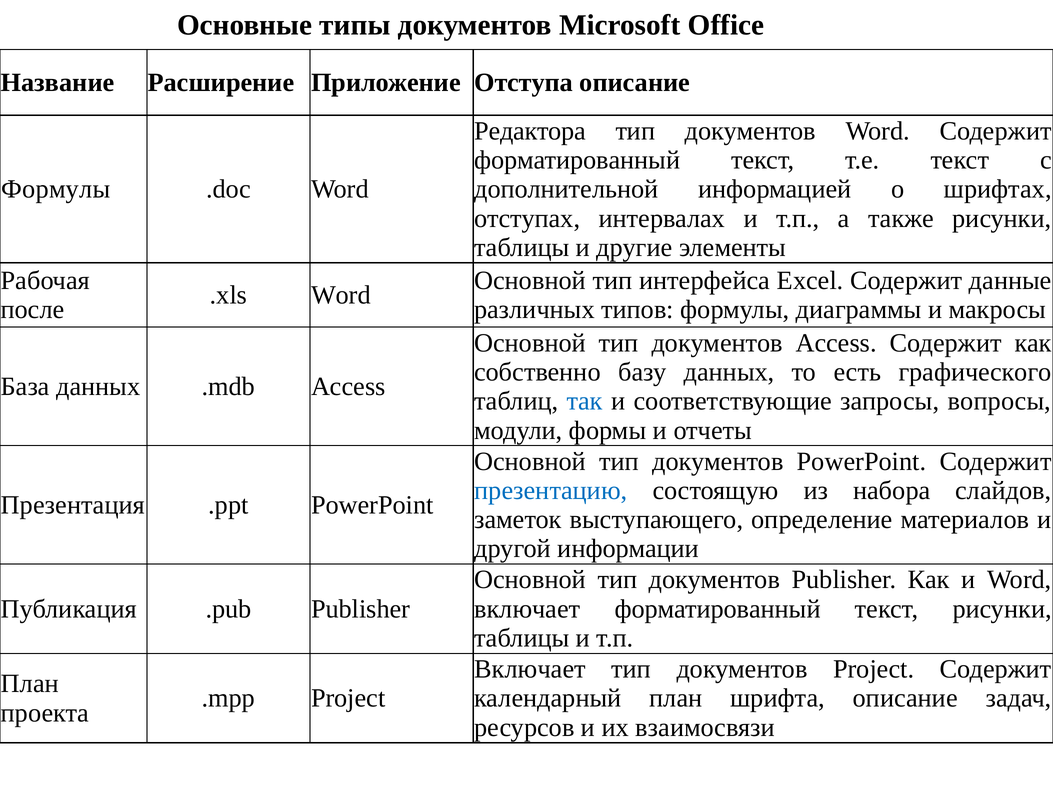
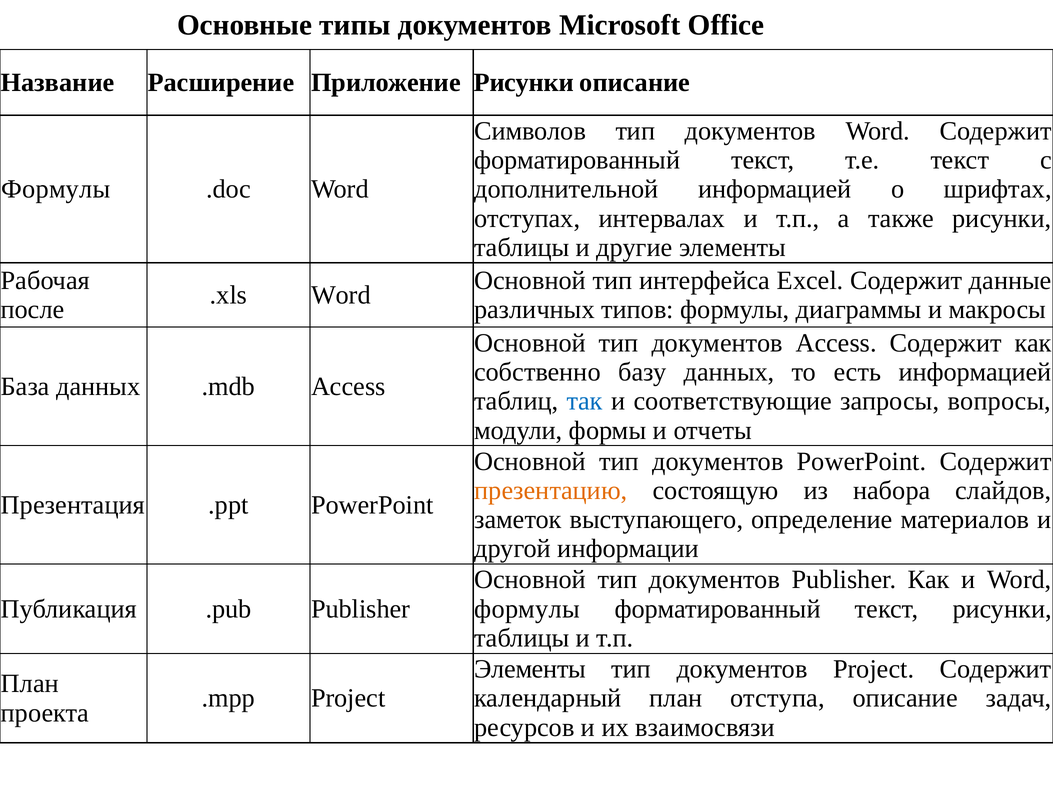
Приложение Отступа: Отступа -> Рисунки (524, 83)
Редактора: Редактора -> Символов (530, 131)
есть графического: графического -> информацией (975, 372)
презентацию colour: blue -> orange (551, 490)
включает: включает -> формулы (527, 609)
Включает: Включает -> Элементы (530, 669)
шрифта: шрифта -> отступа (777, 698)
